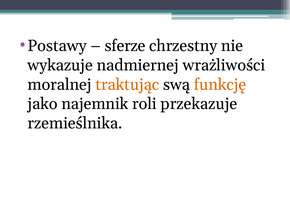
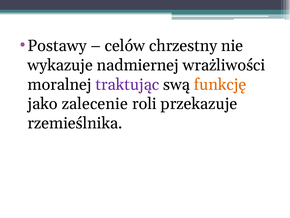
sferze: sferze -> celów (125, 46)
traktując colour: orange -> purple (127, 84)
najemnik: najemnik -> zalecenie (95, 104)
